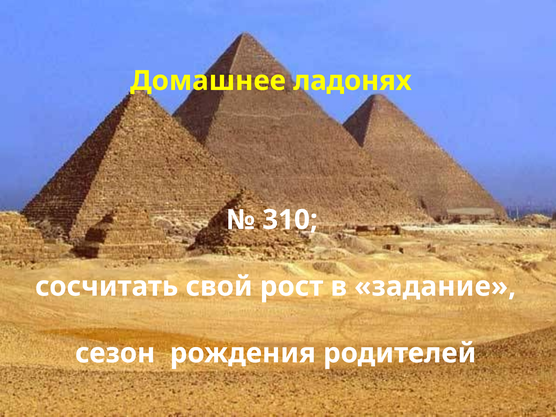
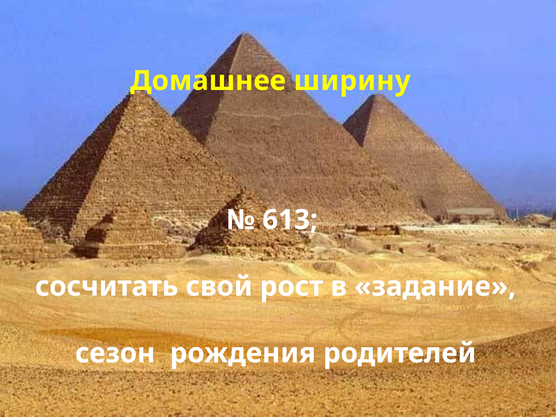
ладонях: ладонях -> ширину (352, 81)
310: 310 -> 613 (290, 220)
